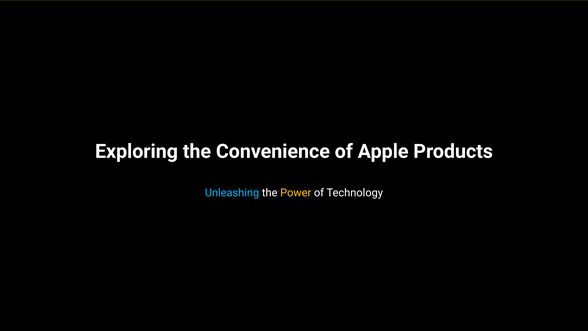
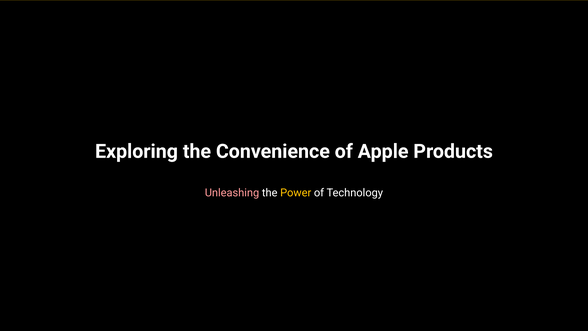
Unleashing colour: light blue -> pink (232, 193)
